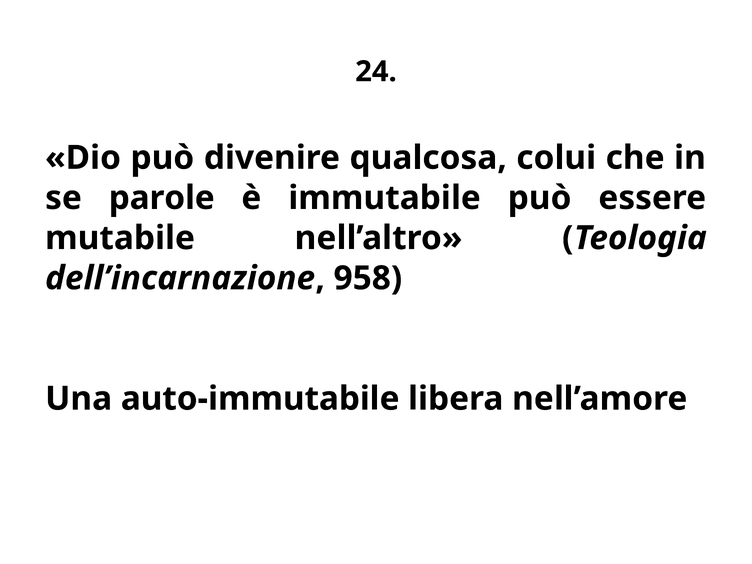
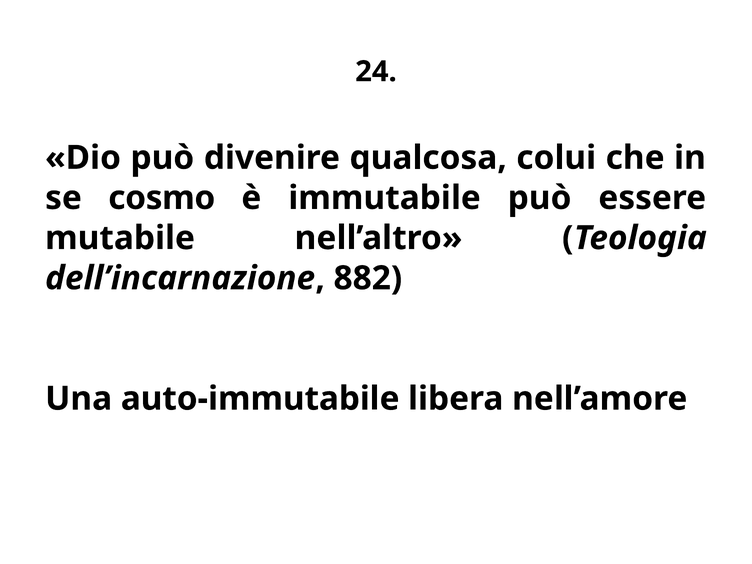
parole: parole -> cosmo (162, 198)
958: 958 -> 882 (368, 278)
